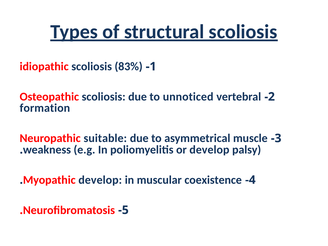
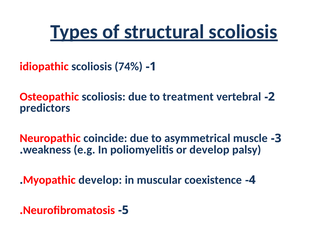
83%: 83% -> 74% (129, 66)
unnoticed: unnoticed -> treatment (188, 97)
formation: formation -> predictors (45, 108)
suitable: suitable -> coincide (105, 138)
